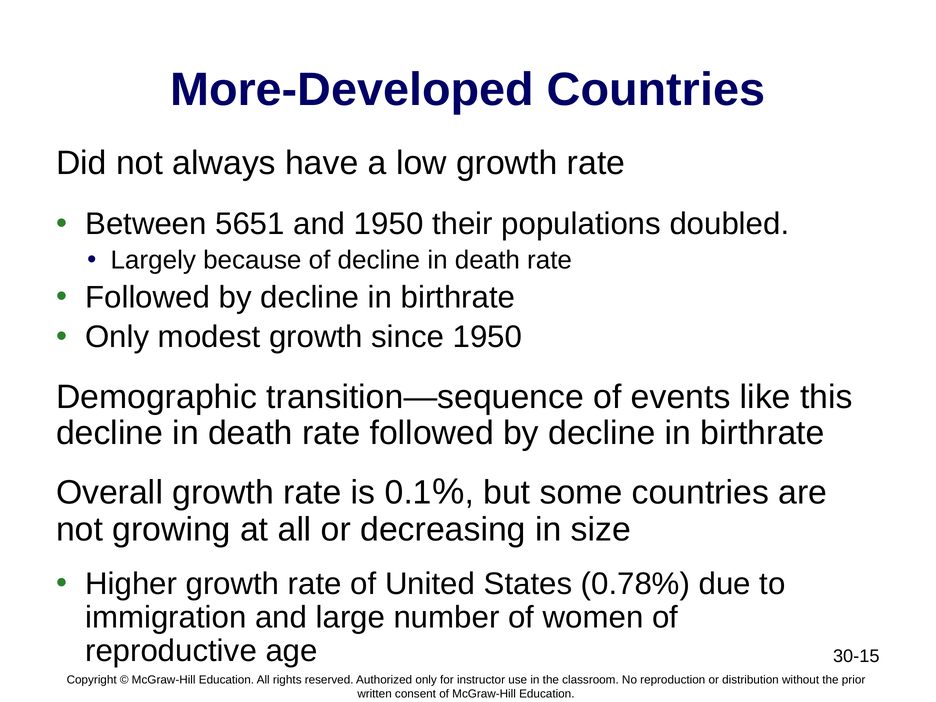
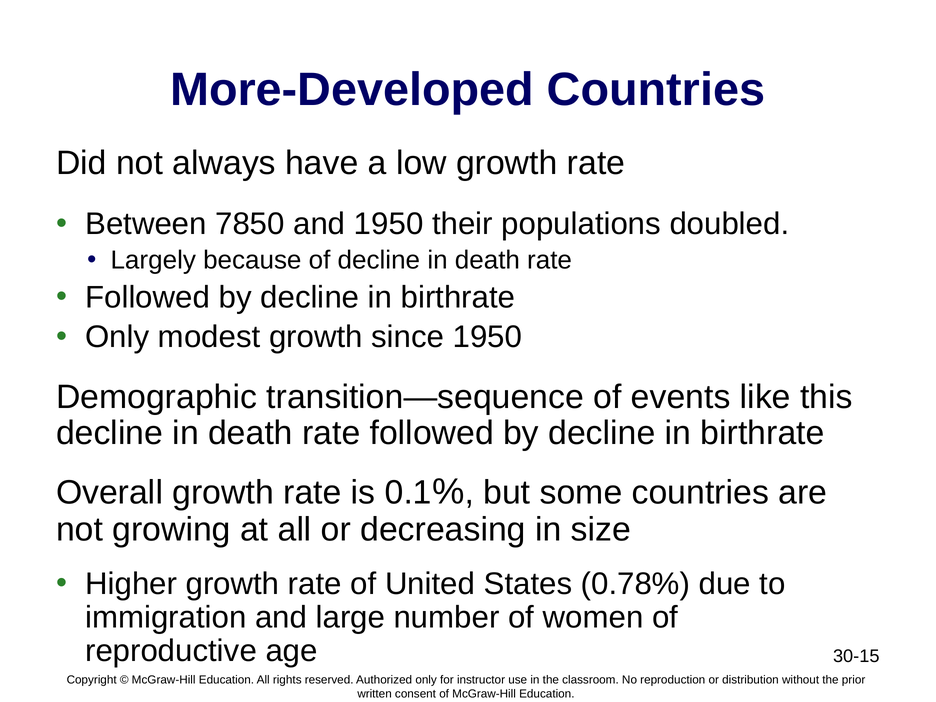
5651: 5651 -> 7850 (250, 224)
